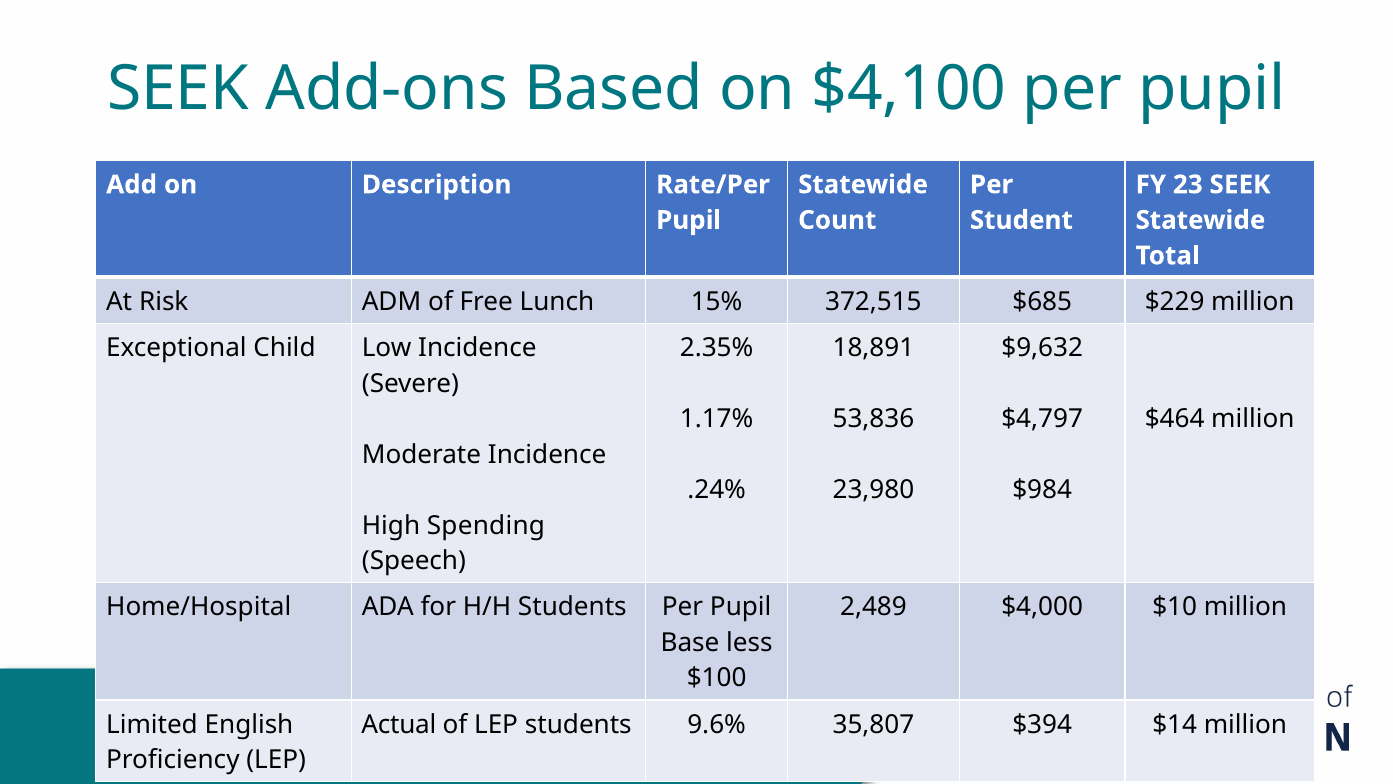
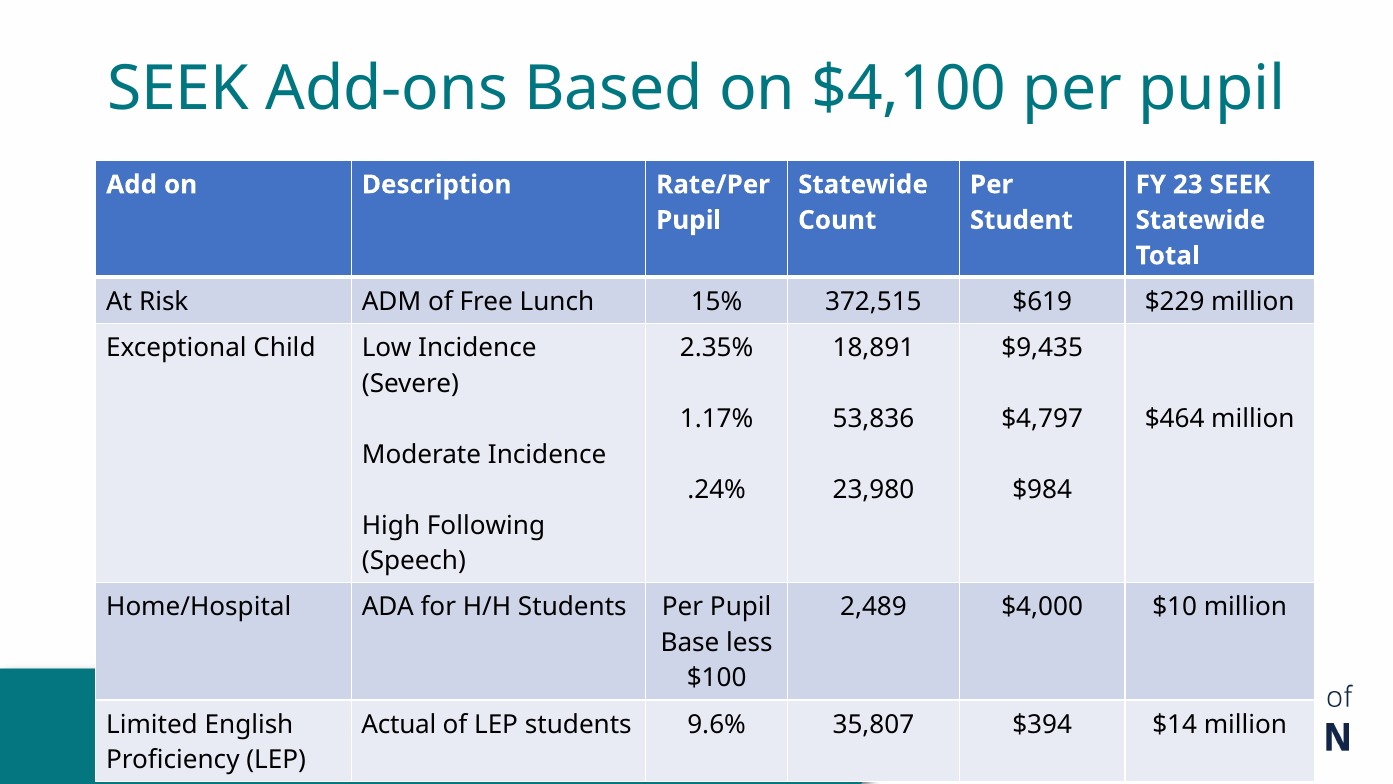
$685: $685 -> $619 (1042, 302)
$9,632: $9,632 -> $9,435 (1042, 348)
Spending: Spending -> Following (486, 525)
